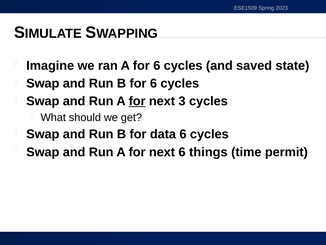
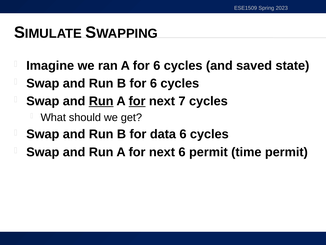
Run underline: none -> present (101, 101)
3: 3 -> 7 (182, 101)
6 things: things -> permit (208, 152)
